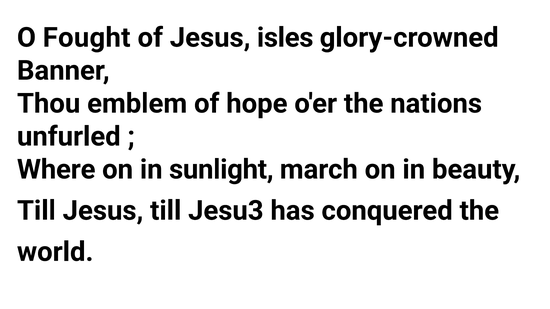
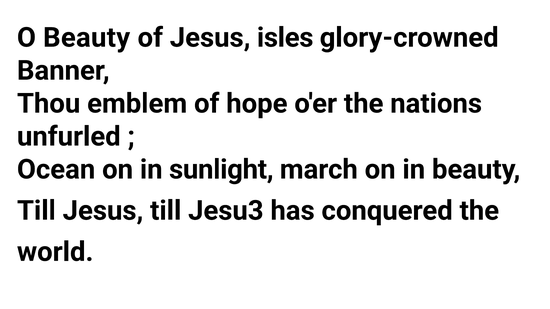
O Fought: Fought -> Beauty (87, 38)
Where: Where -> Ocean (56, 170)
